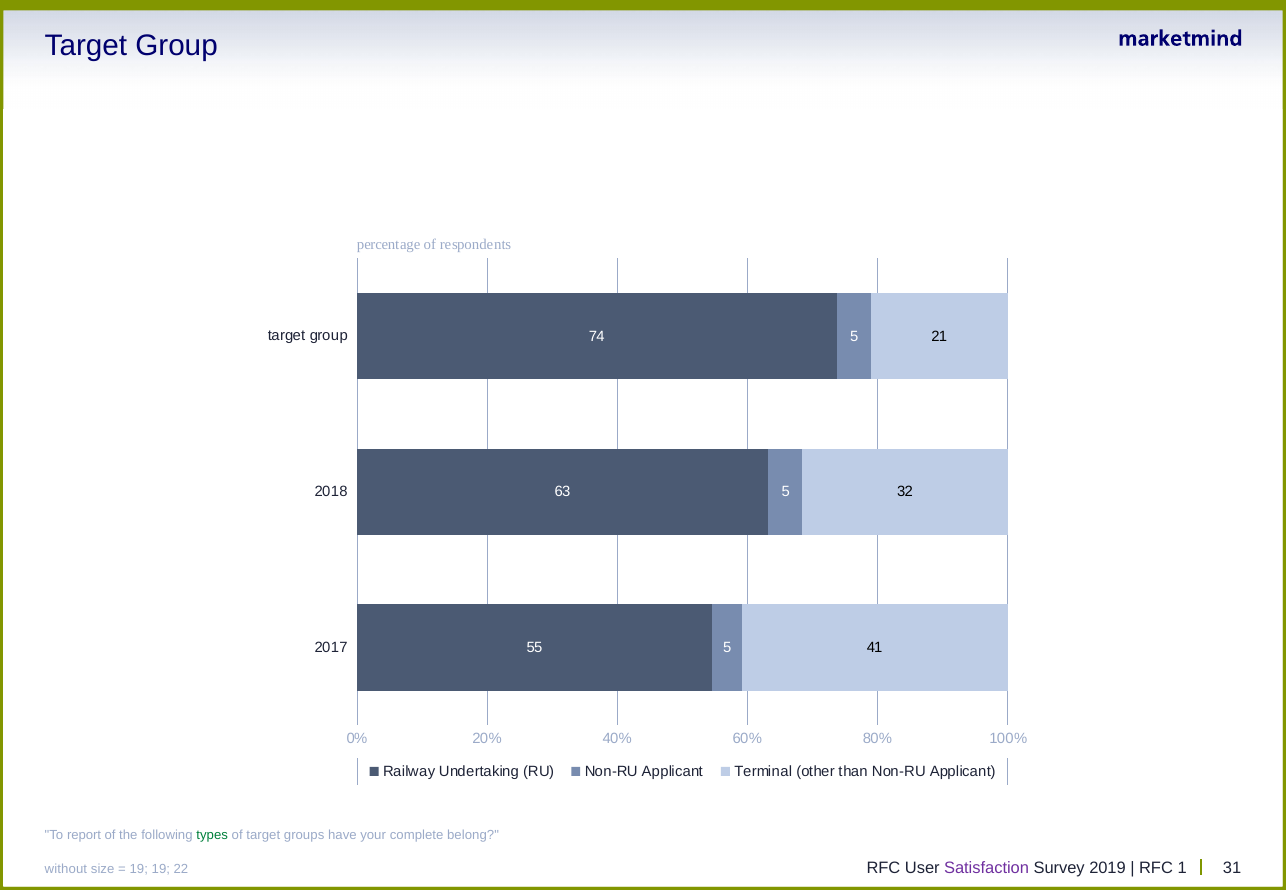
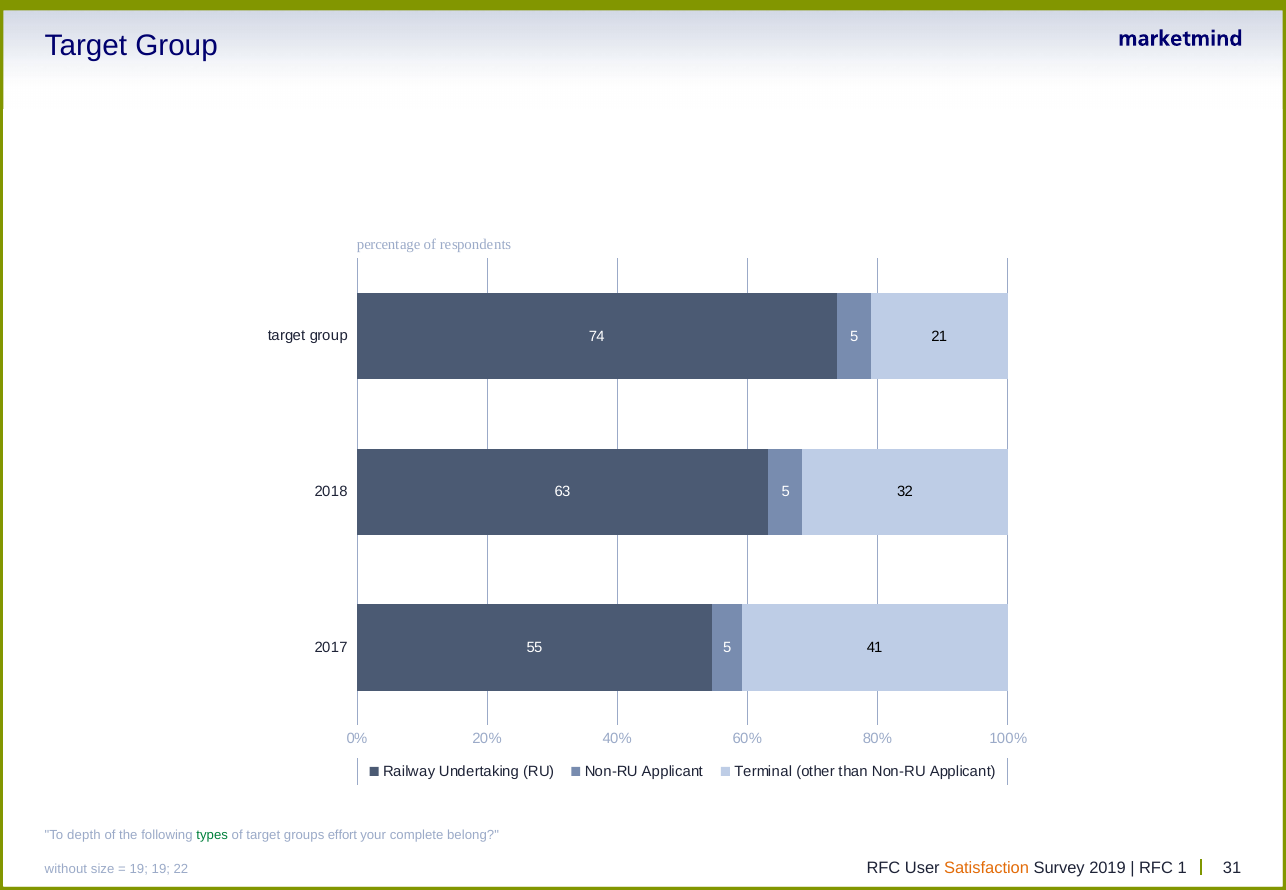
report: report -> depth (84, 835)
have: have -> effort (342, 835)
Satisfaction colour: purple -> orange (987, 868)
